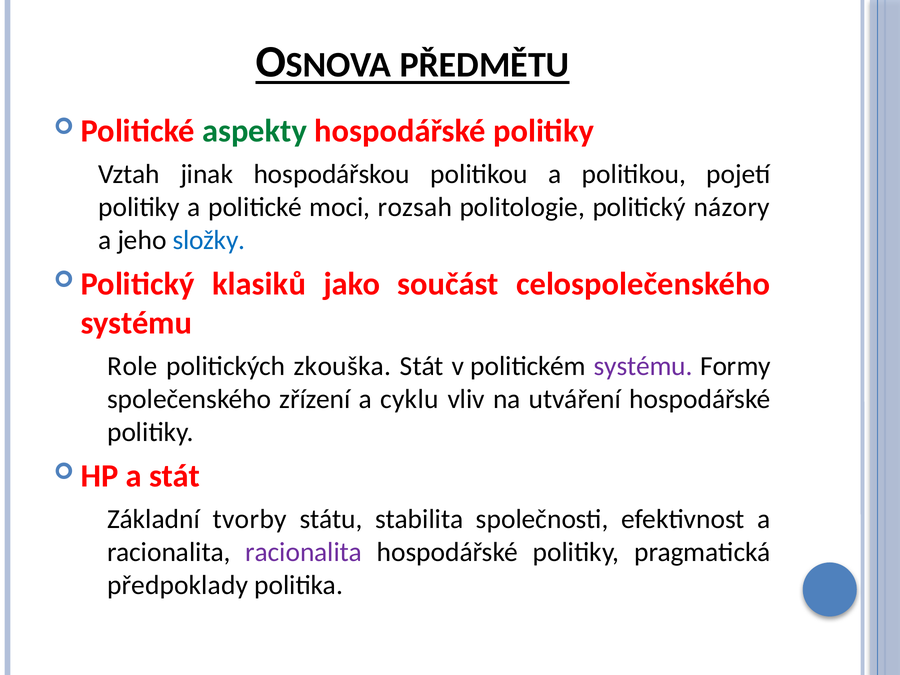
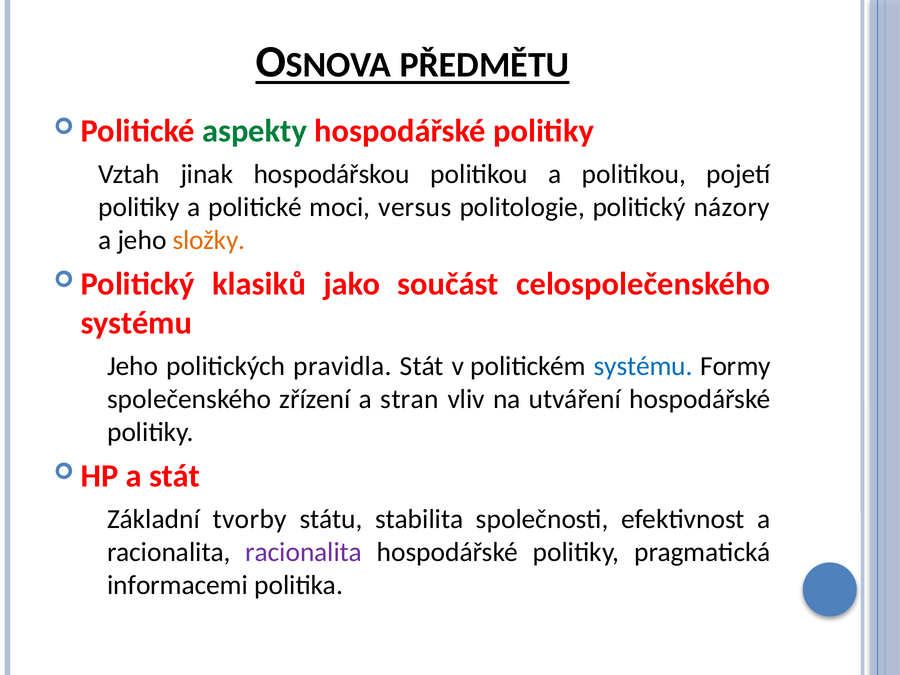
rozsah: rozsah -> versus (415, 207)
složky colour: blue -> orange (209, 240)
Role: Role -> Jeho (133, 366)
zkouška: zkouška -> pravidla (343, 366)
systému colour: purple -> blue (643, 366)
cyklu: cyklu -> stran (410, 399)
předpoklady: předpoklady -> informacemi (178, 585)
